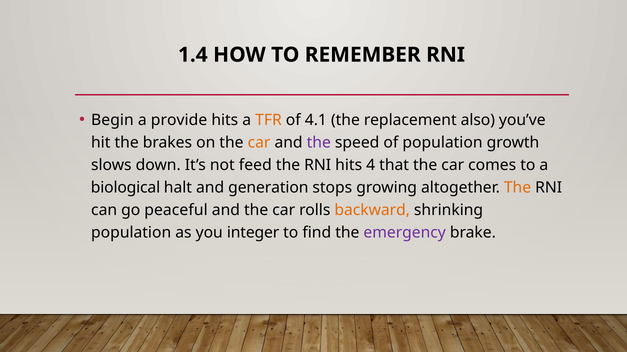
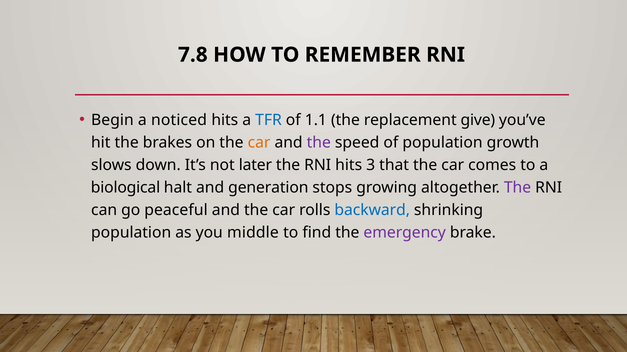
1.4: 1.4 -> 7.8 (193, 55)
provide: provide -> noticed (179, 120)
TFR colour: orange -> blue (268, 120)
4.1: 4.1 -> 1.1 (316, 120)
also: also -> give (478, 120)
feed: feed -> later (255, 165)
4: 4 -> 3 (371, 165)
The colour: orange -> purple (518, 188)
backward colour: orange -> blue (372, 211)
integer: integer -> middle (253, 233)
